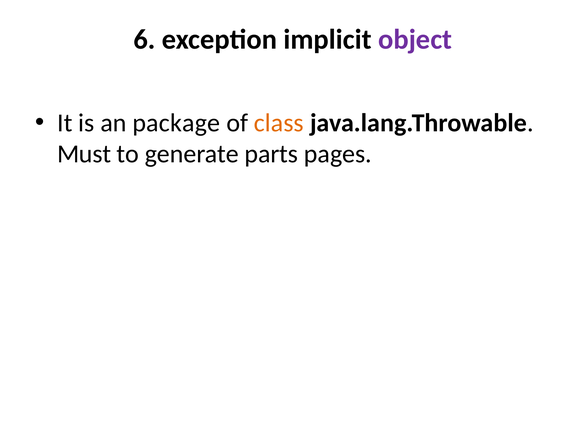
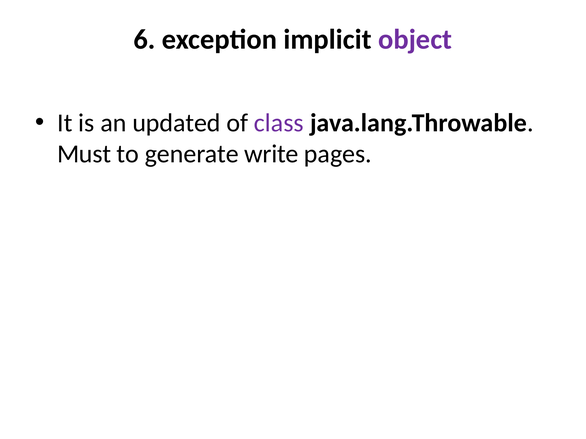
package: package -> updated (176, 123)
class colour: orange -> purple (279, 123)
parts: parts -> write (271, 154)
